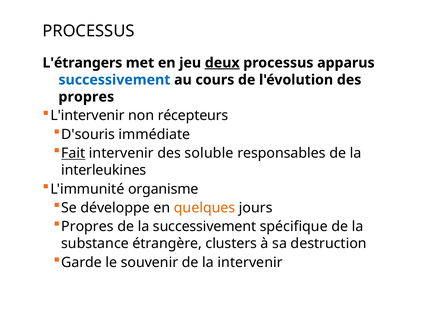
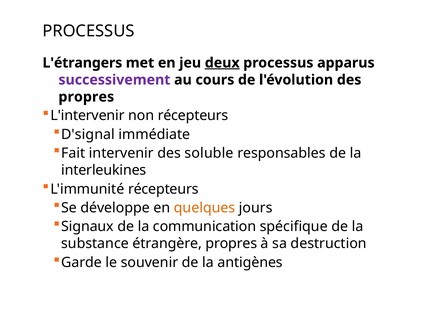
successivement colour: blue -> purple (114, 80)
D'souris: D'souris -> D'signal (88, 134)
Fait underline: present -> none (73, 153)
L'immunité organisme: organisme -> récepteurs (163, 189)
Propres: Propres -> Signaux (87, 226)
la successivement: successivement -> communication (205, 226)
étrangère clusters: clusters -> propres (231, 243)
la intervenir: intervenir -> antigènes (250, 262)
